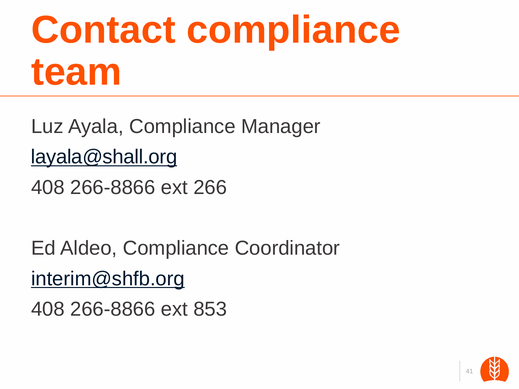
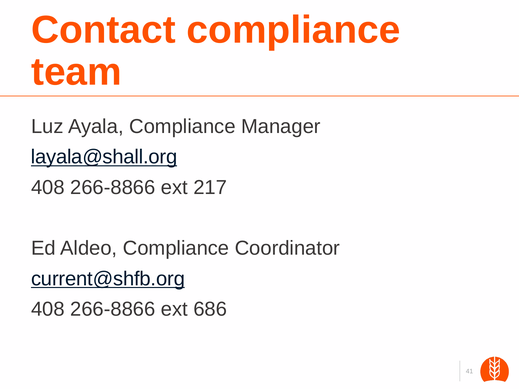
266: 266 -> 217 (210, 187)
interim@shfb.org: interim@shfb.org -> current@shfb.org (108, 279)
853: 853 -> 686 (210, 309)
